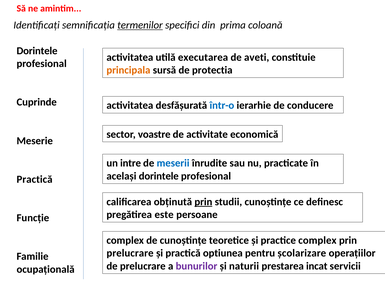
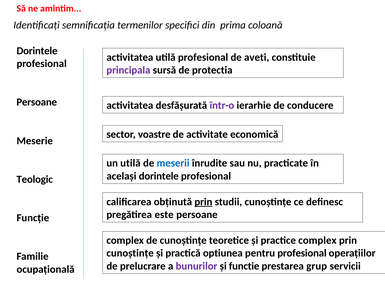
termenilor underline: present -> none (140, 25)
utilă executarea: executarea -> profesional (203, 57)
principala colour: orange -> purple (128, 70)
Cuprinde: Cuprinde -> Persoane (37, 102)
într-o colour: blue -> purple (222, 105)
un intre: intre -> utilă (130, 163)
Practică: Practică -> Teologic (35, 179)
prelucrare: prelucrare -> cunoștințe (130, 253)
pentru școlarizare: școlarizare -> profesional (302, 253)
naturii: naturii -> functie (244, 266)
incat: incat -> grup (317, 266)
